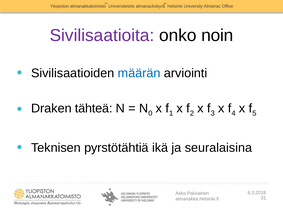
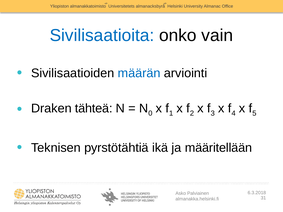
Sivilisaatioita colour: purple -> blue (102, 35)
noin: noin -> vain (217, 35)
seuralaisina: seuralaisina -> määritellään (218, 148)
